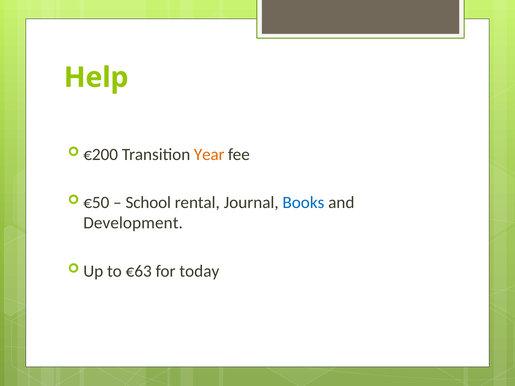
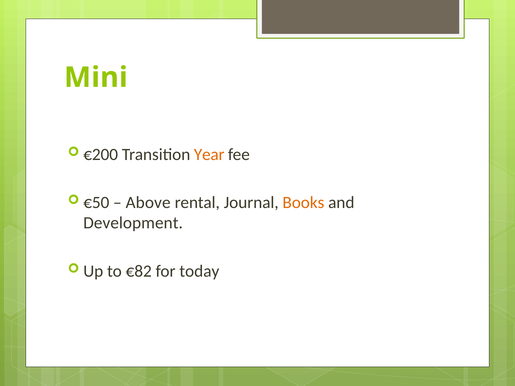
Help: Help -> Mini (96, 78)
School: School -> Above (148, 203)
Books colour: blue -> orange (303, 203)
€63: €63 -> €82 (139, 271)
